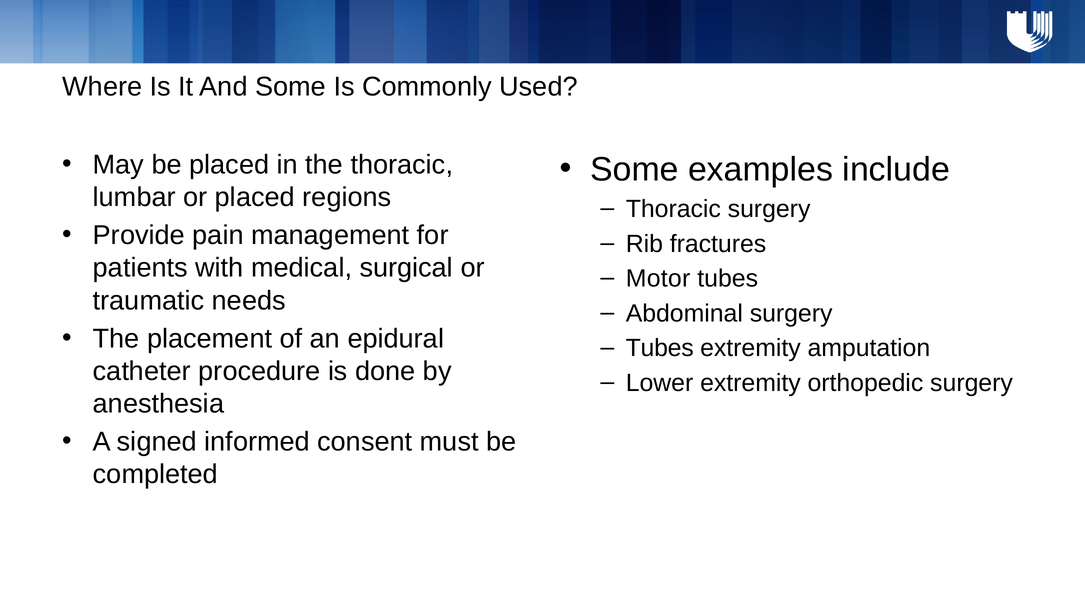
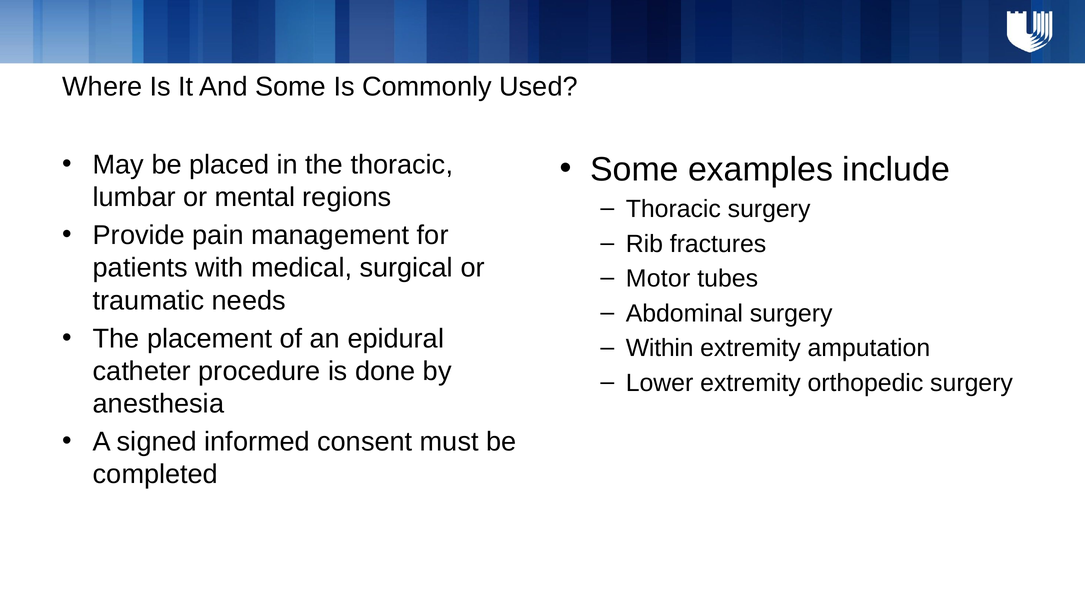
or placed: placed -> mental (255, 197)
Tubes: Tubes -> Within (660, 348)
